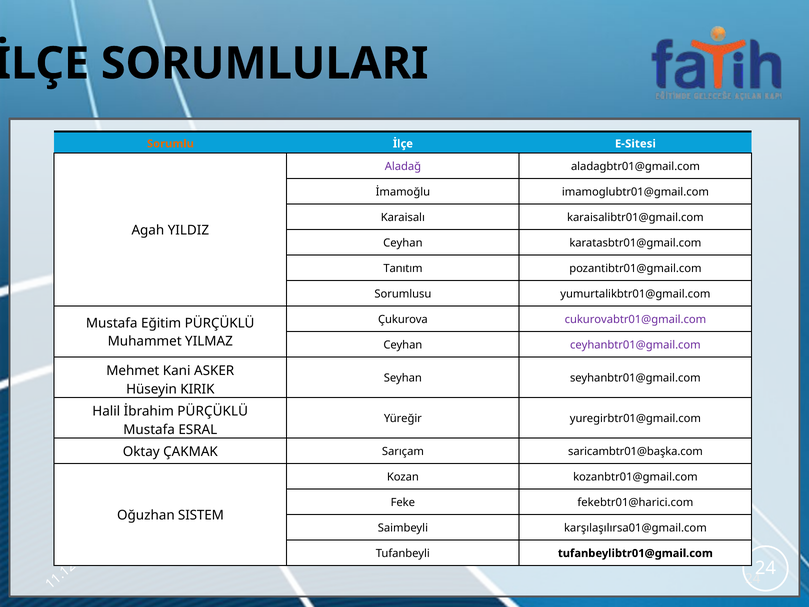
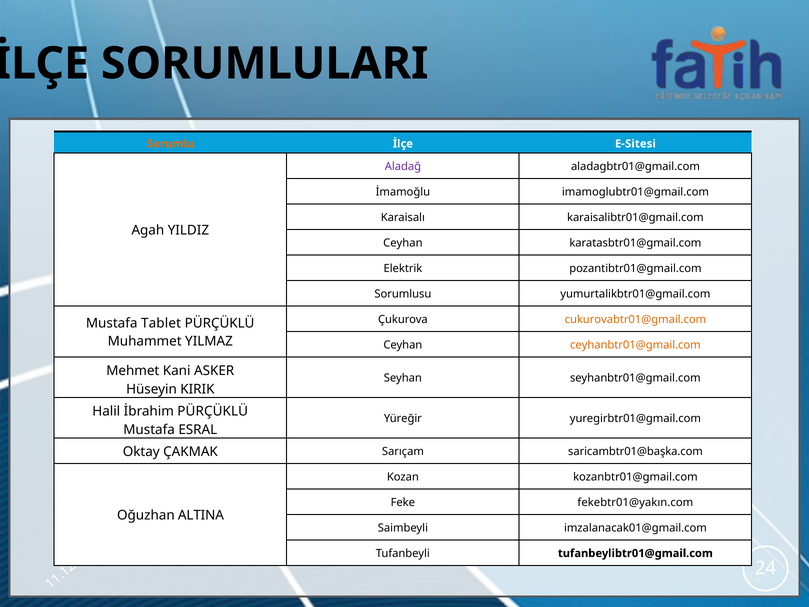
Tanıtım: Tanıtım -> Elektrik (403, 268)
cukurovabtr01@gmail.com colour: purple -> orange (635, 319)
Eğitim: Eğitim -> Tablet (161, 323)
ceyhanbtr01@gmail.com colour: purple -> orange (635, 345)
fekebtr01@harici.com: fekebtr01@harici.com -> fekebtr01@yakın.com (635, 502)
SISTEM: SISTEM -> ALTINA (201, 515)
karşılaşılırsa01@gmail.com: karşılaşılırsa01@gmail.com -> imzalanacak01@gmail.com (635, 528)
